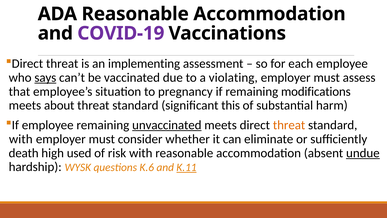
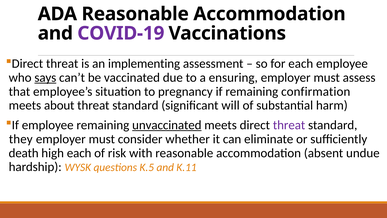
violating: violating -> ensuring (233, 77)
modifications: modifications -> confirmation (316, 91)
this: this -> will (231, 105)
threat colour: orange -> purple (289, 125)
with: with -> they (21, 139)
high used: used -> each (79, 153)
undue underline: present -> none (363, 153)
K.6: K.6 -> K.5 (147, 167)
K.11 underline: present -> none (186, 167)
